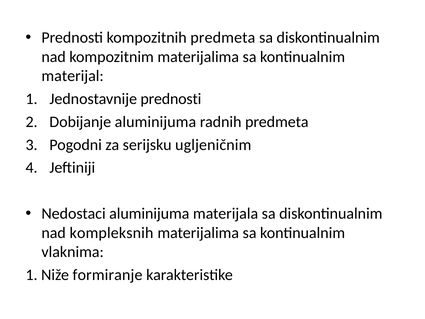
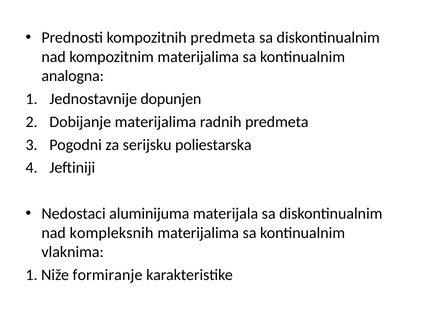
materijal: materijal -> analogna (73, 76)
Jednostavnije prednosti: prednosti -> dopunjen (171, 99)
Dobijanje aluminijuma: aluminijuma -> materijalima (156, 122)
ugljeničnim: ugljeničnim -> poliestarska (213, 145)
